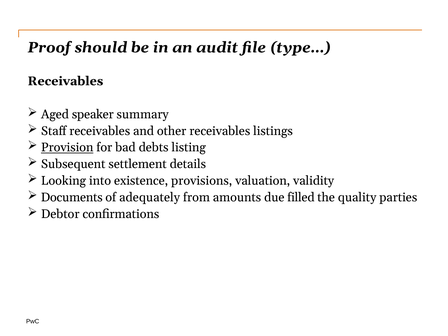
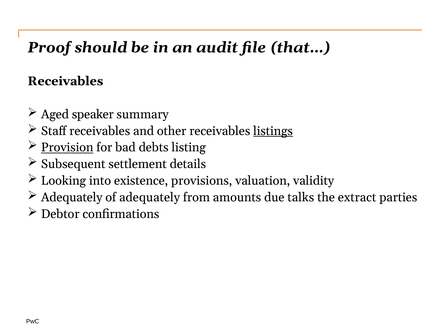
type…: type… -> that… (300, 47)
listings underline: none -> present (273, 131)
Documents: Documents -> Adequately (72, 197)
filled: filled -> talks (301, 197)
quality: quality -> extract (357, 197)
